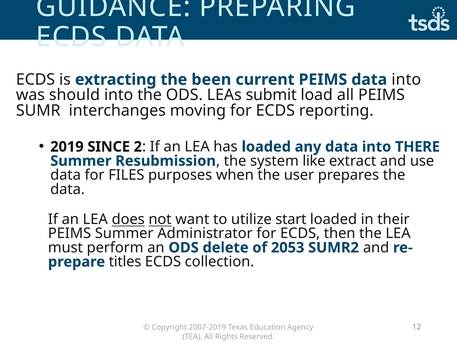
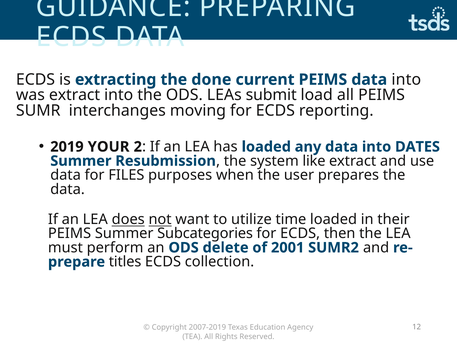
been: been -> done (211, 80)
was should: should -> extract (75, 95)
SINCE: SINCE -> YOUR (109, 147)
THERE: THERE -> DATES (417, 147)
start: start -> time (291, 219)
Administrator: Administrator -> Subcategories (205, 233)
2053: 2053 -> 2001 (288, 247)
